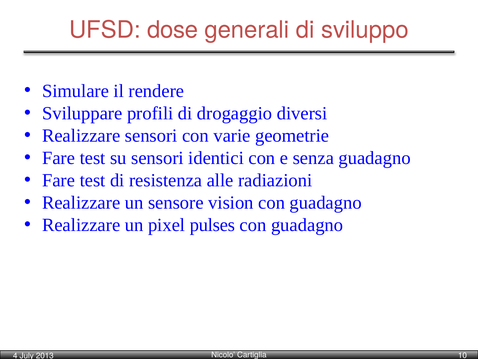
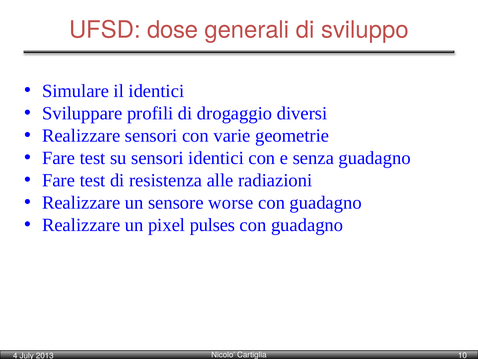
il rendere: rendere -> identici (156, 91)
vision: vision -> worse (231, 202)
